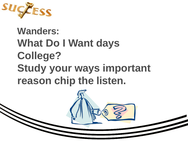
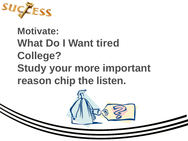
Wanders: Wanders -> Motivate (38, 31)
days: days -> tired (108, 43)
ways: ways -> more (87, 68)
